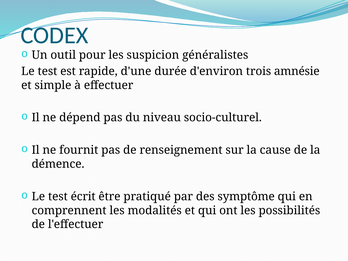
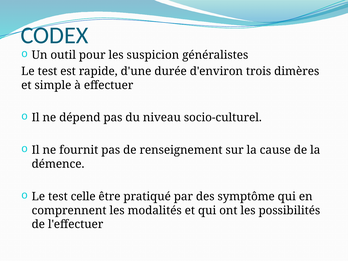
amnésie: amnésie -> dimères (297, 71)
écrit: écrit -> celle (83, 197)
